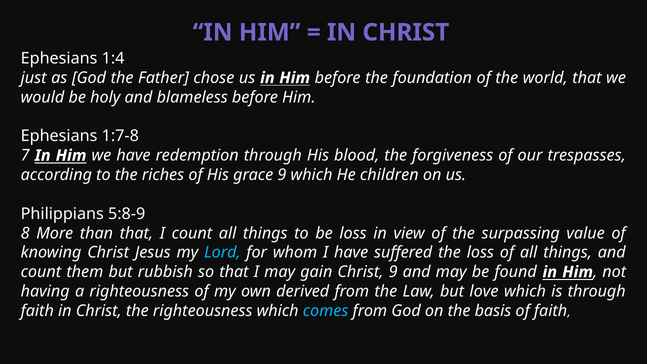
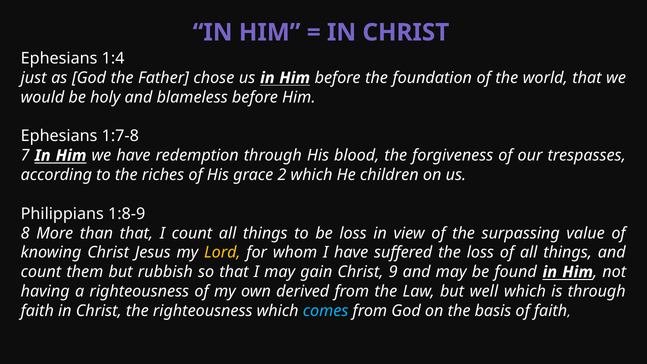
grace 9: 9 -> 2 (282, 175)
5:8-9: 5:8-9 -> 1:8-9 (127, 214)
Lord colour: light blue -> yellow (222, 253)
love: love -> well (484, 291)
